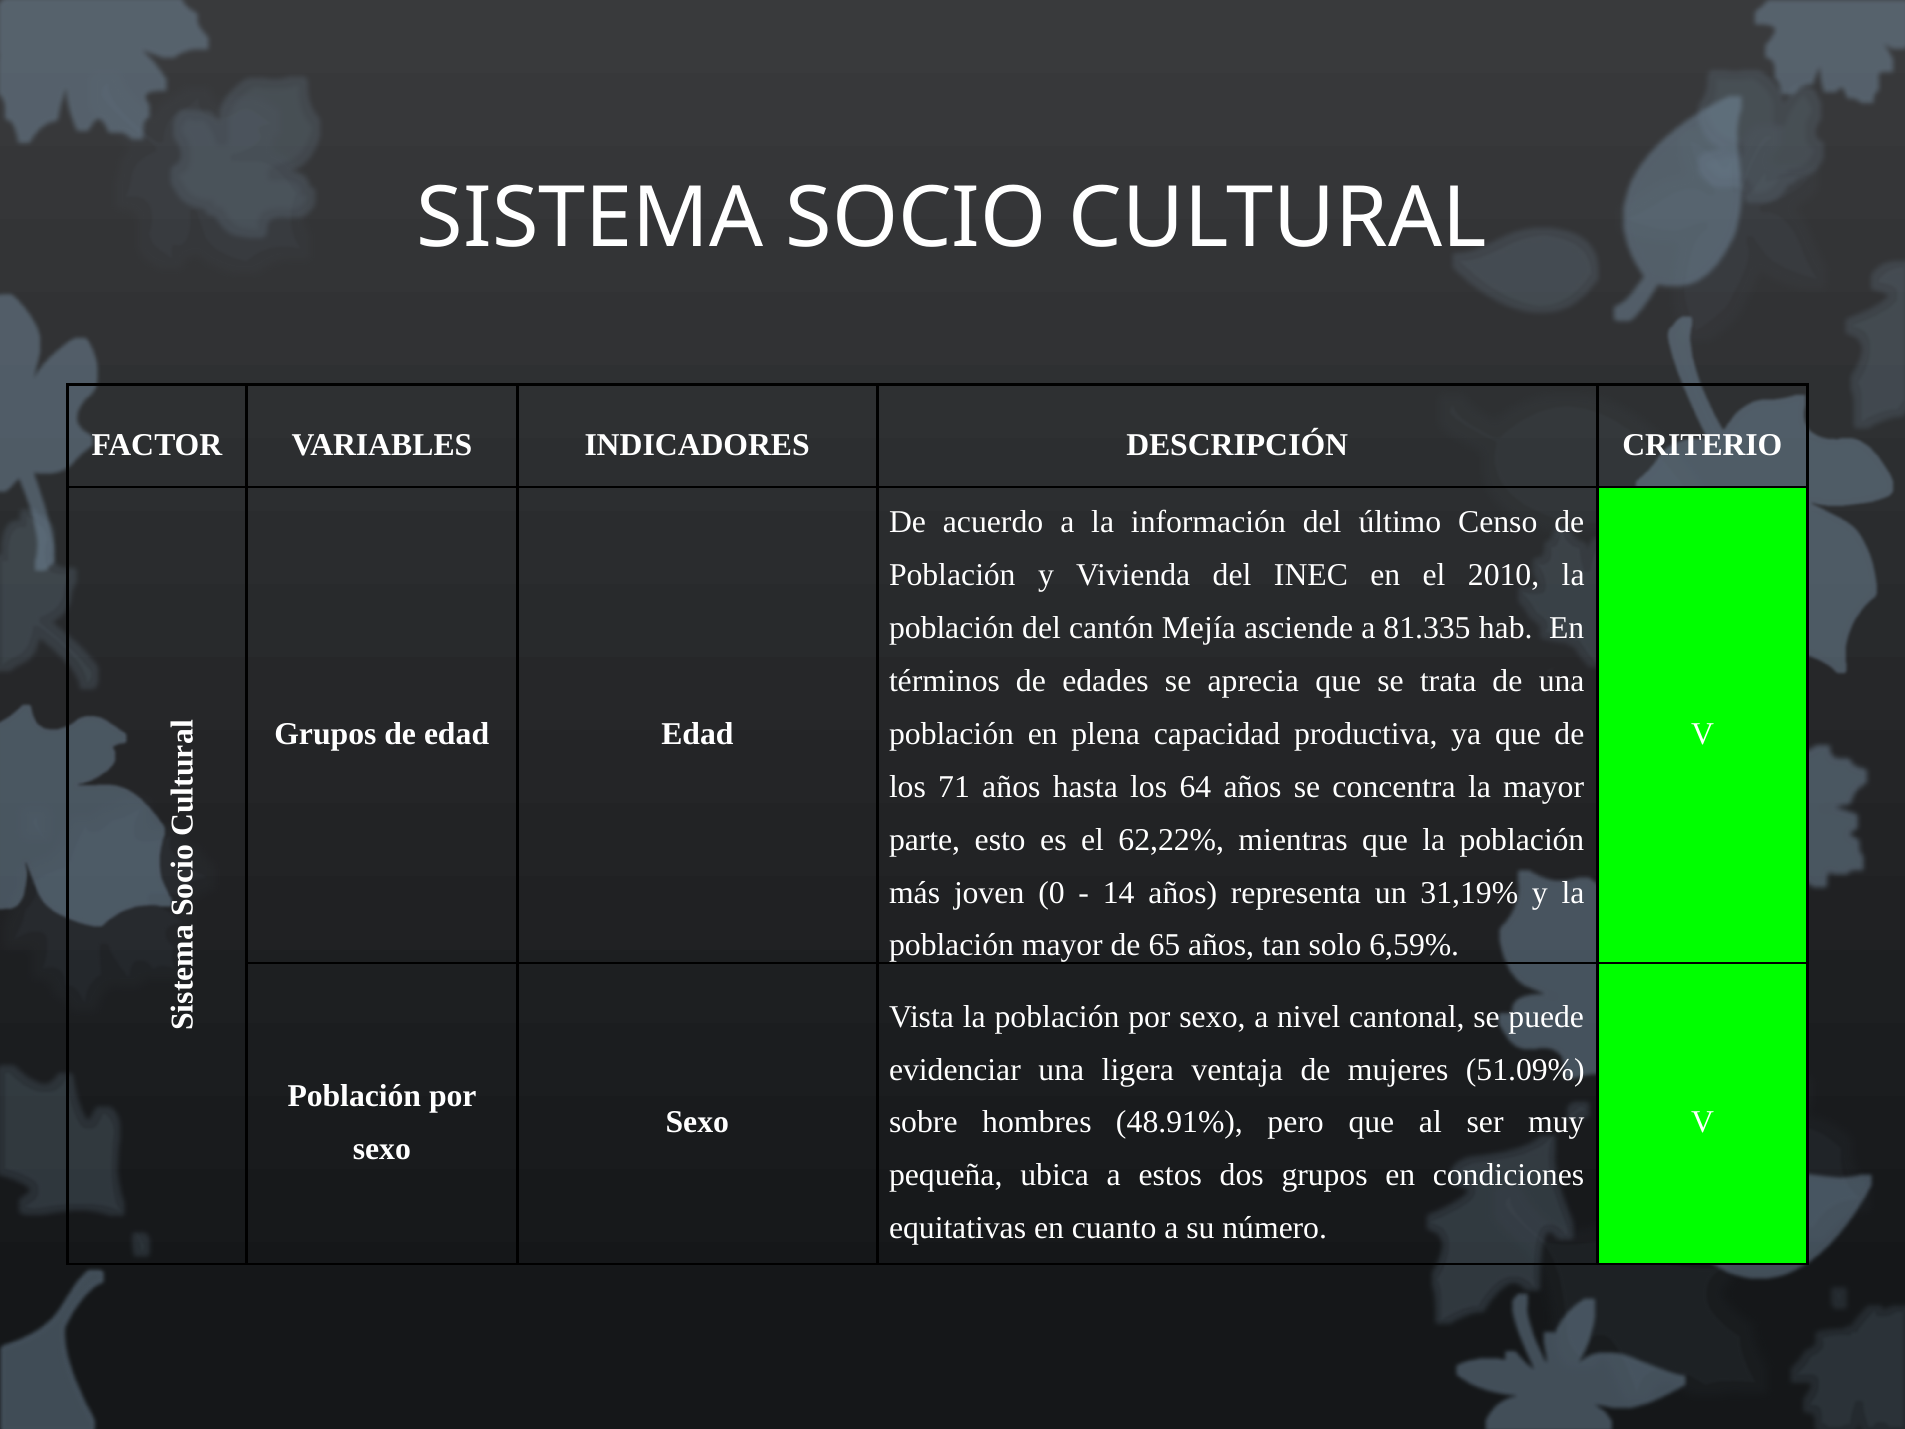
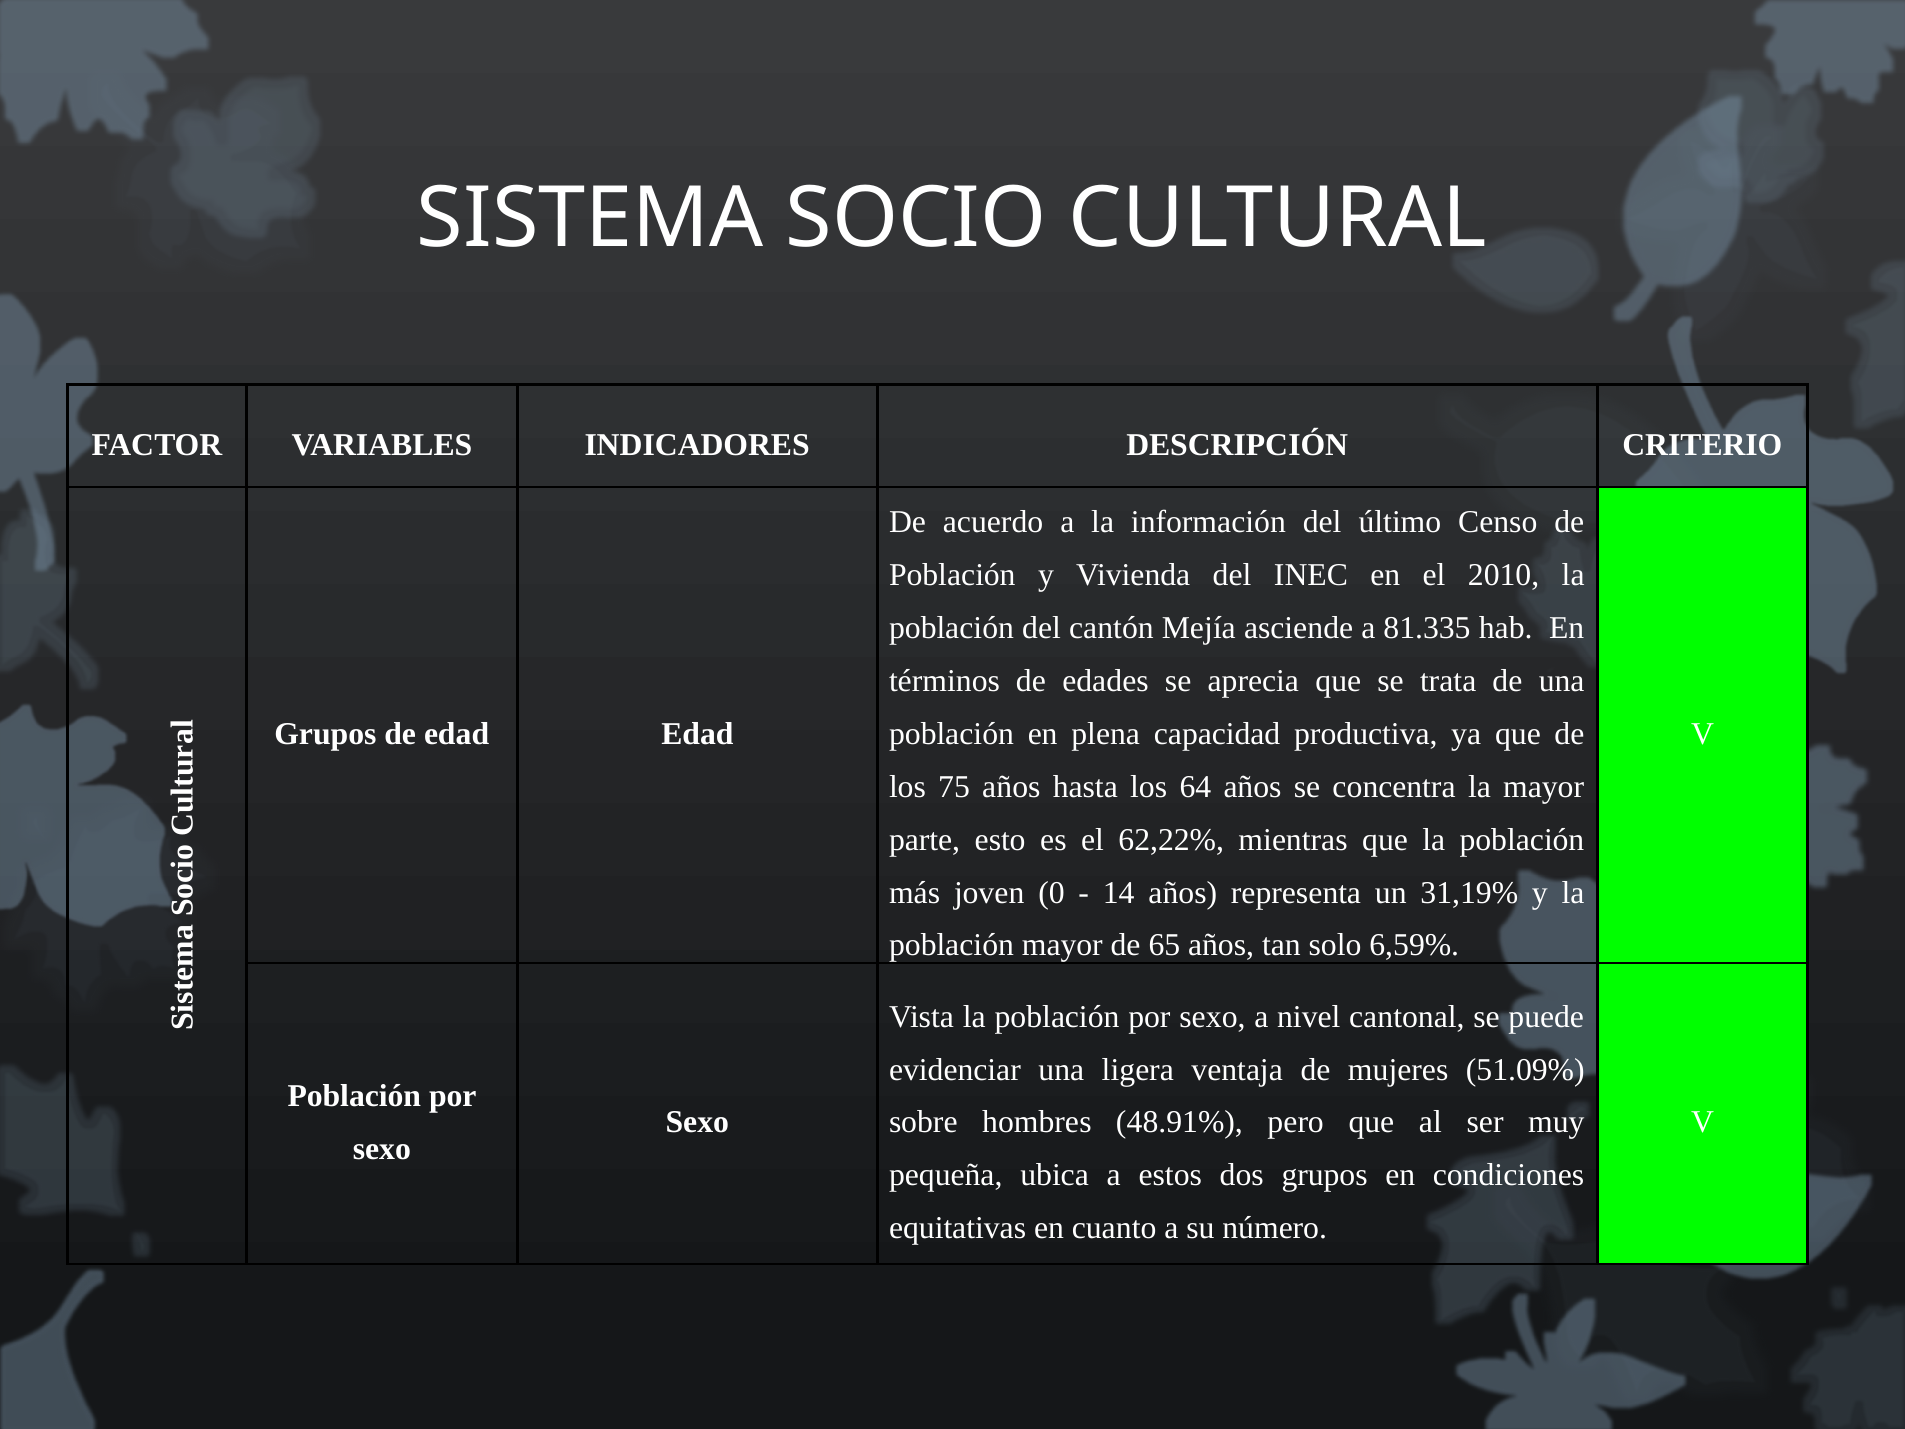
71: 71 -> 75 (954, 787)
